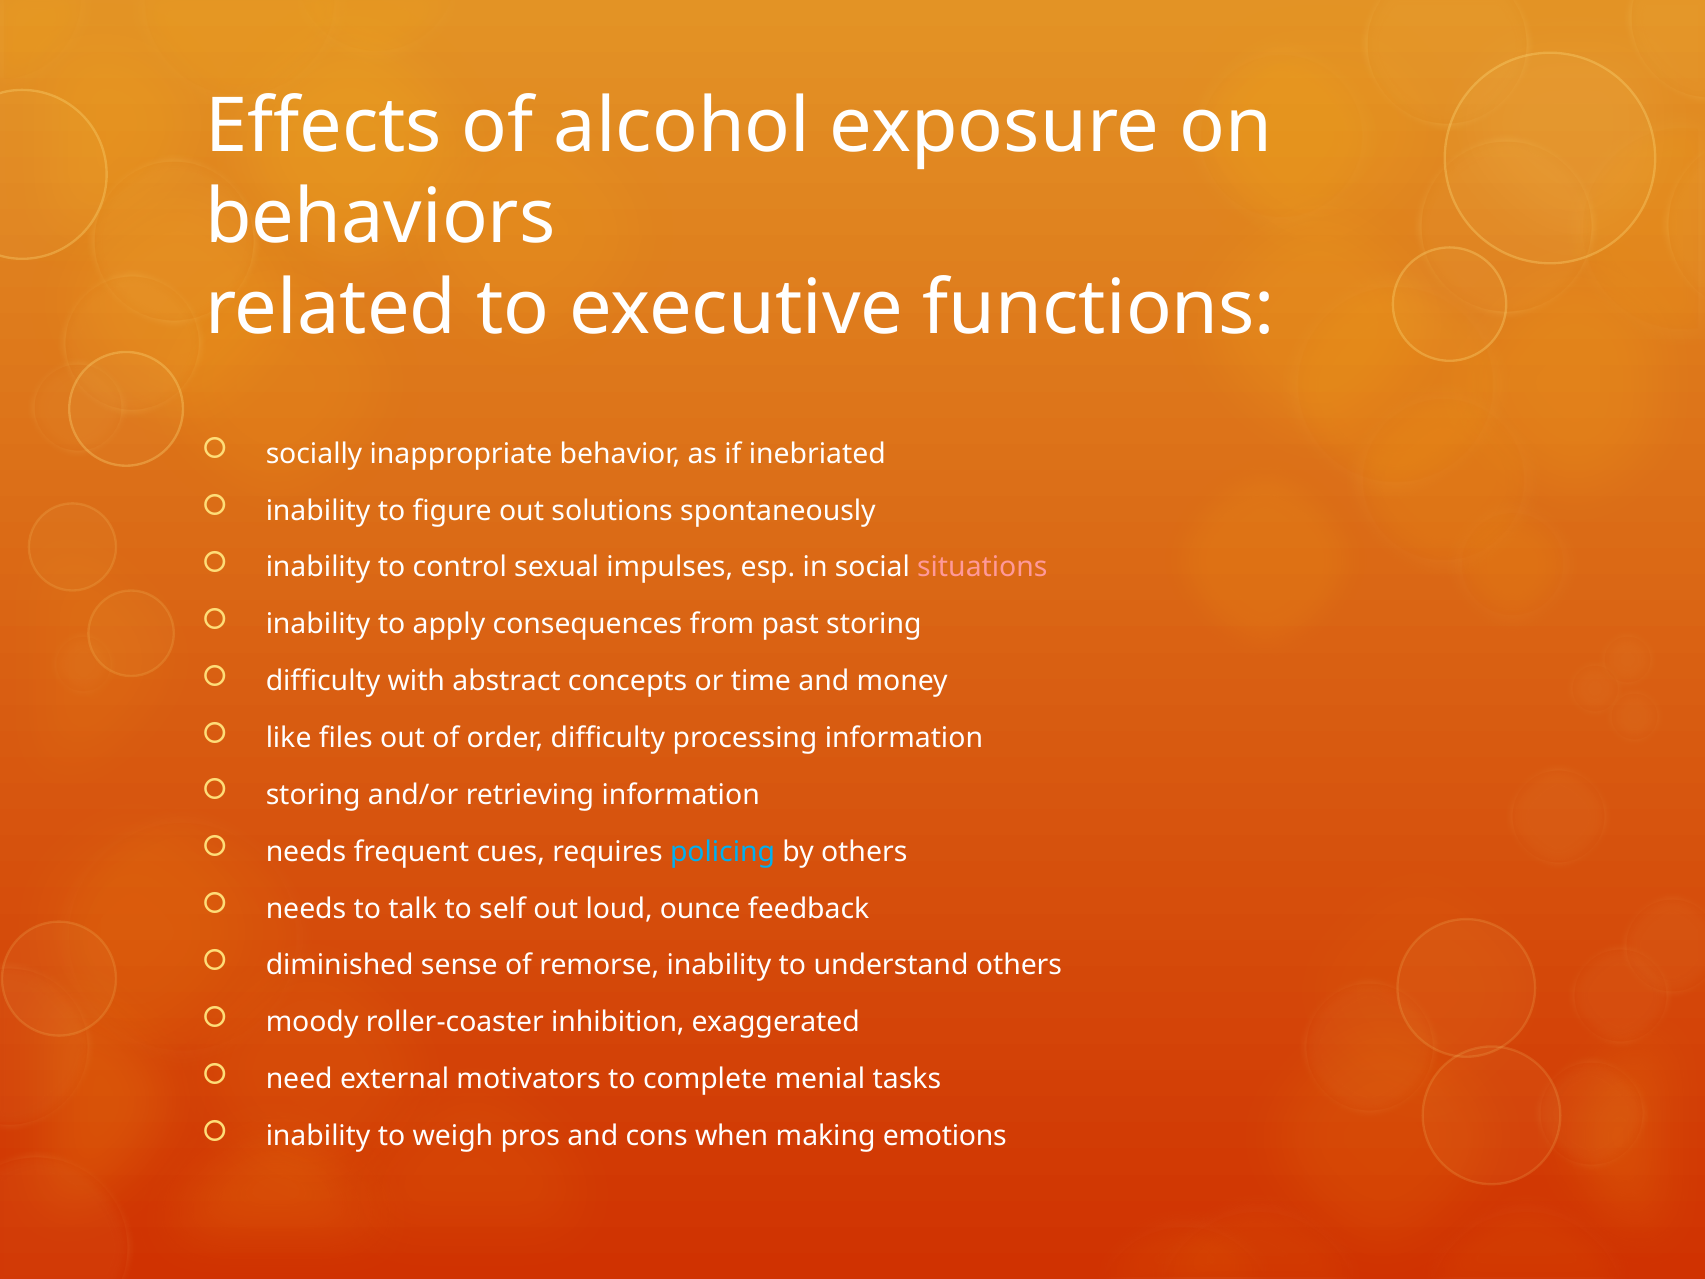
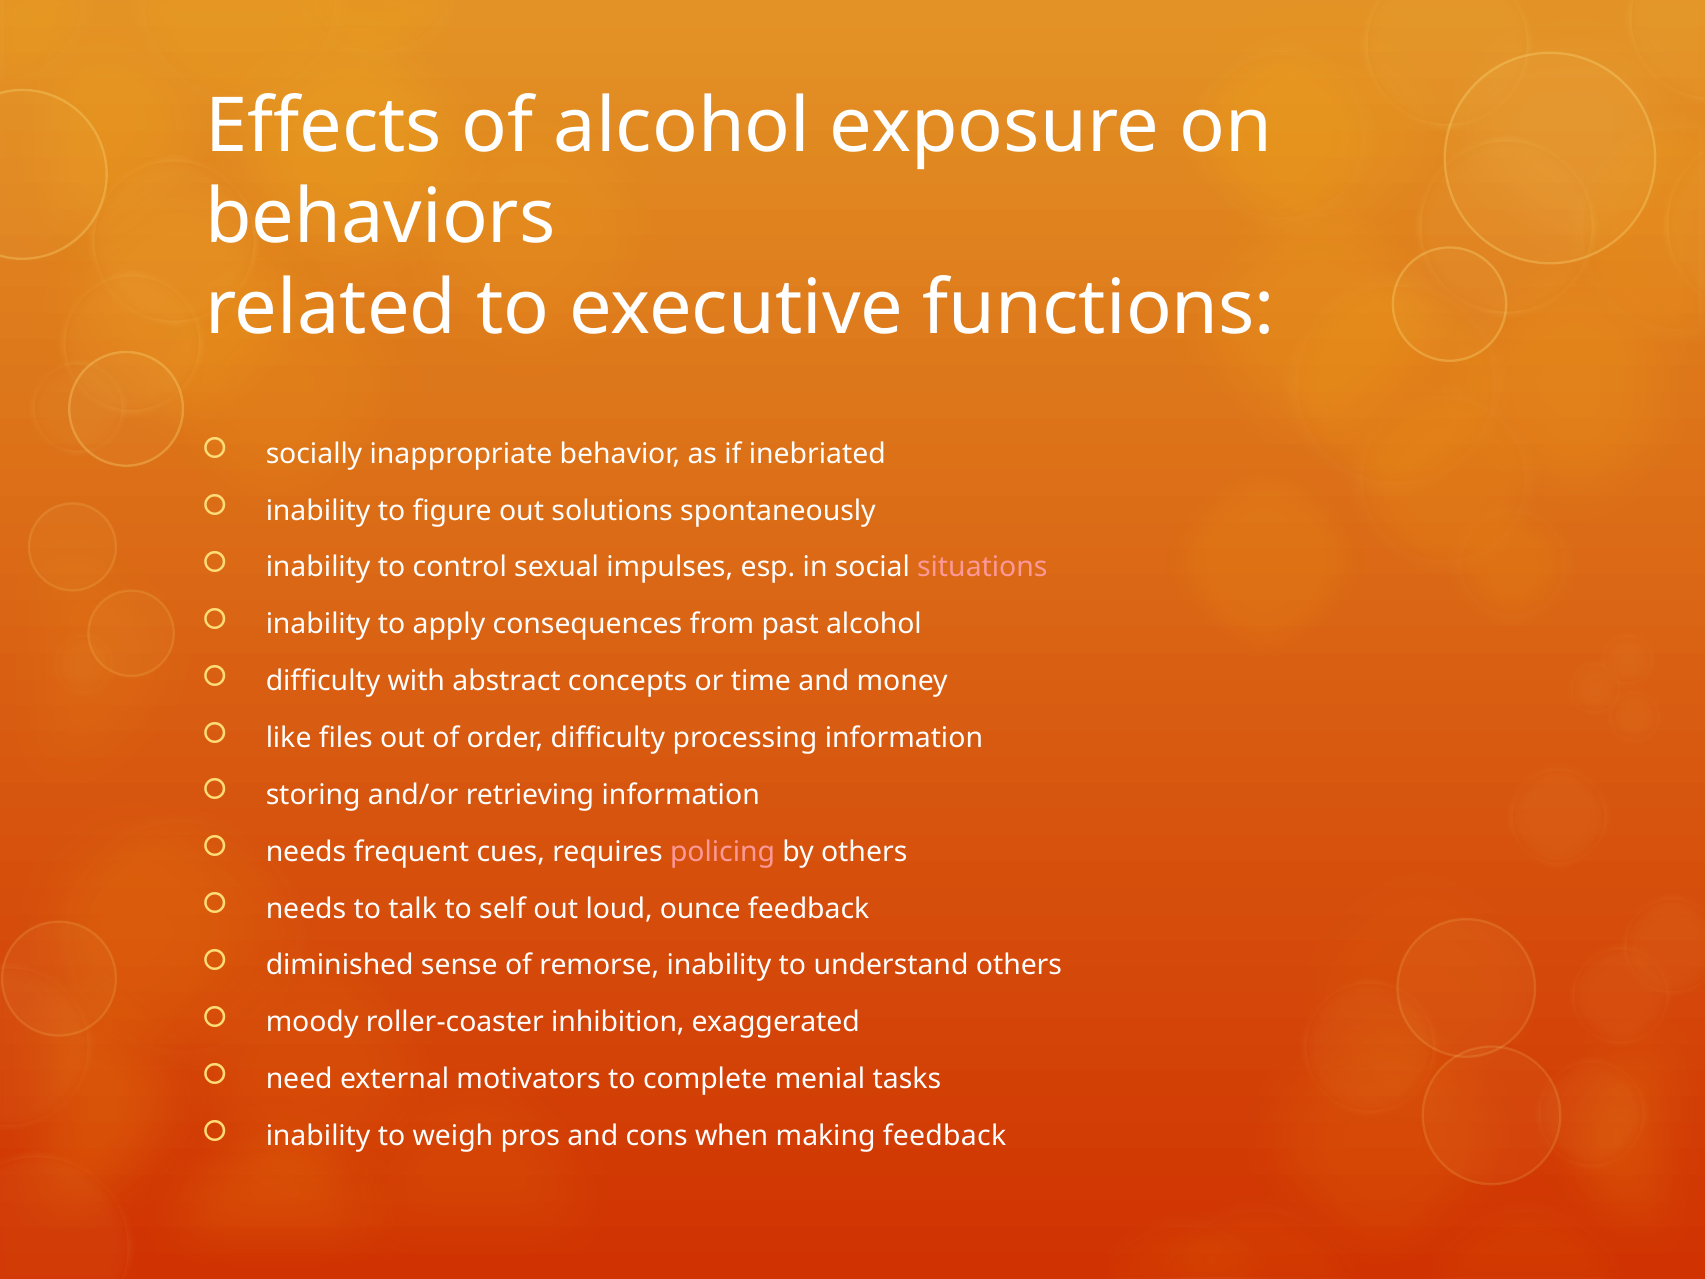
past storing: storing -> alcohol (874, 624)
policing colour: light blue -> pink (723, 852)
making emotions: emotions -> feedback (945, 1136)
